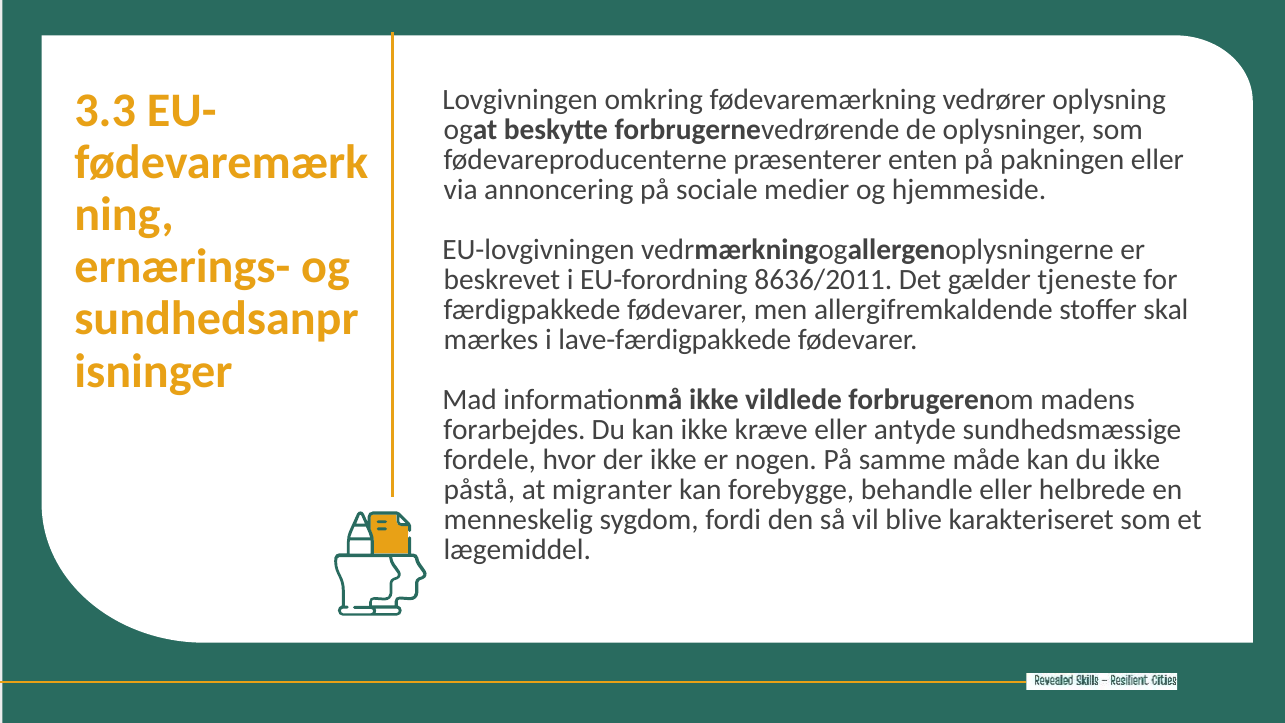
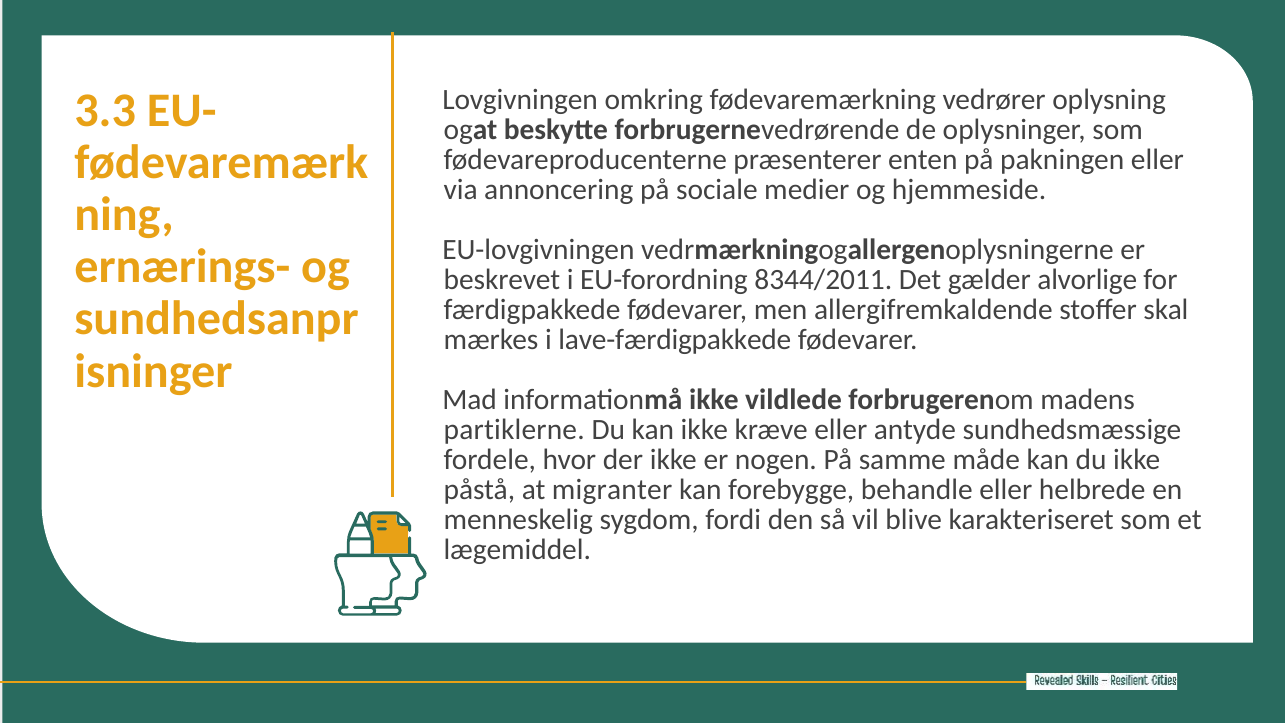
8636/2011: 8636/2011 -> 8344/2011 (823, 279)
tjeneste: tjeneste -> alvorlige (1087, 279)
forarbejdes: forarbejdes -> partiklerne (514, 429)
